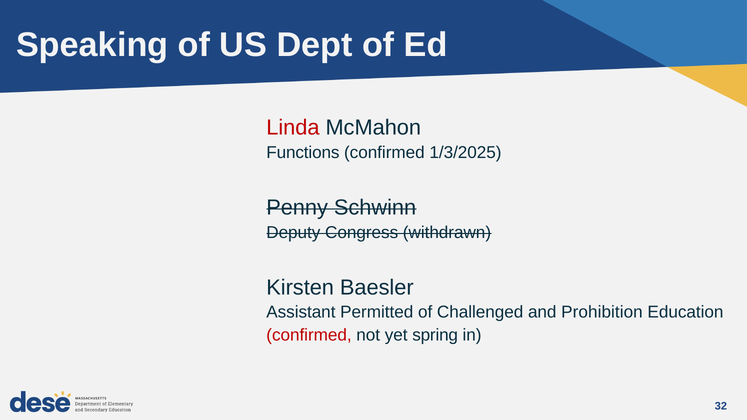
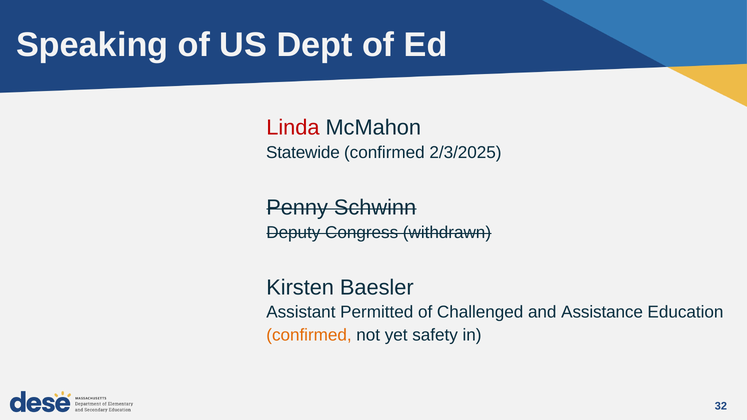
Functions: Functions -> Statewide (303, 153)
1/3/2025: 1/3/2025 -> 2/3/2025 (465, 153)
Prohibition: Prohibition -> Assistance (602, 312)
confirmed colour: red -> orange (309, 335)
spring: spring -> safety (435, 335)
